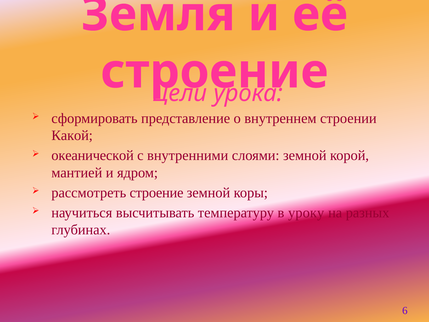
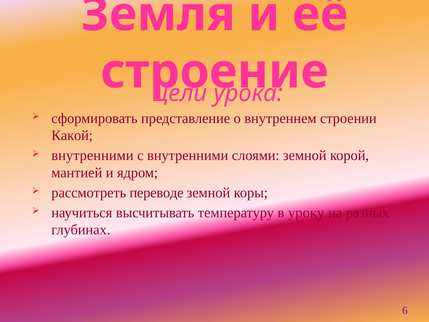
океанической: океанической -> внутренними (92, 155)
рассмотреть строение: строение -> переводе (157, 193)
